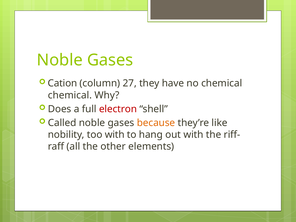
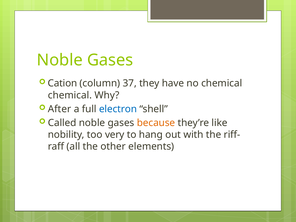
27: 27 -> 37 (130, 83)
Does: Does -> After (60, 109)
electron colour: red -> blue (118, 109)
too with: with -> very (115, 135)
